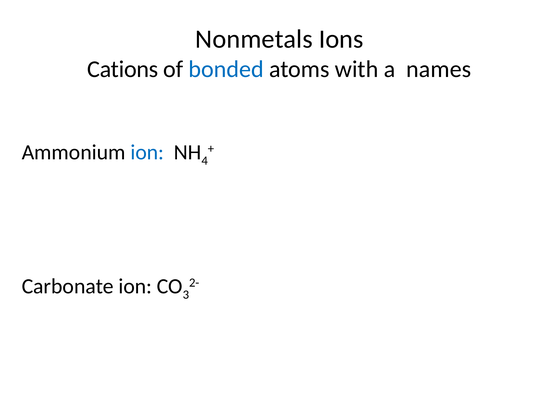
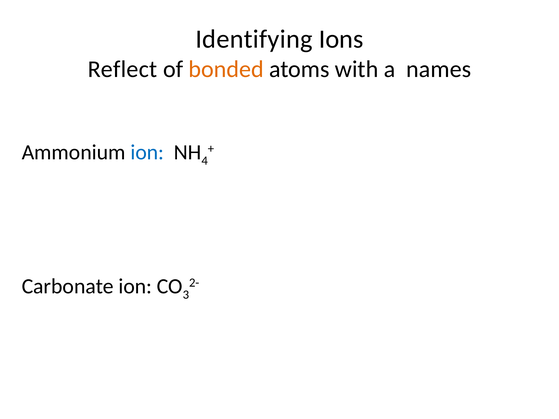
Nonmetals: Nonmetals -> Identifying (254, 39)
Cations: Cations -> Reflect (122, 69)
bonded colour: blue -> orange (226, 69)
